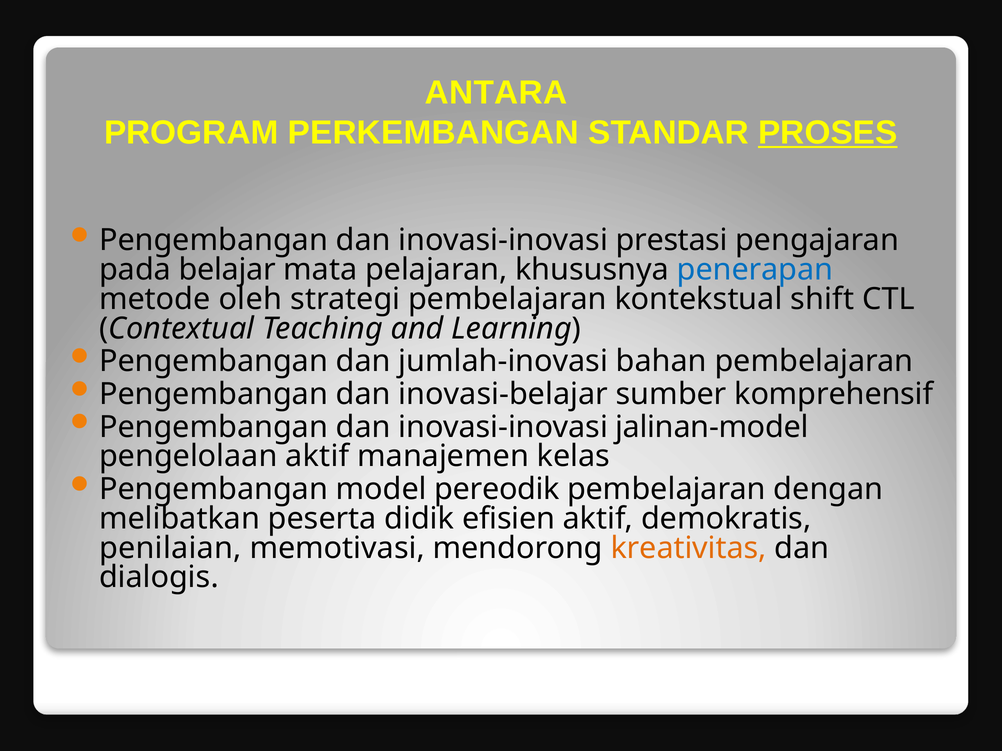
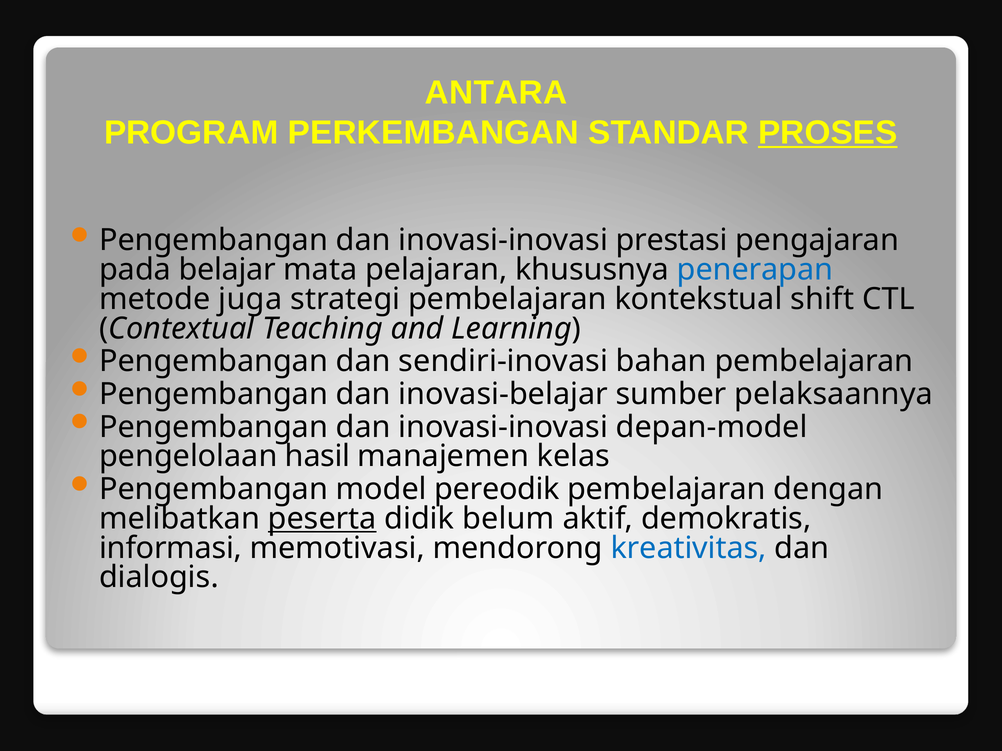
oleh: oleh -> juga (250, 299)
jumlah-inovasi: jumlah-inovasi -> sendiri-inovasi (503, 362)
komprehensif: komprehensif -> pelaksaannya (834, 394)
jalinan-model: jalinan-model -> depan-model (712, 427)
pengelolaan aktif: aktif -> hasil (318, 457)
peserta underline: none -> present (322, 519)
efisien: efisien -> belum (508, 519)
penilaian: penilaian -> informasi (171, 548)
kreativitas colour: orange -> blue (689, 548)
